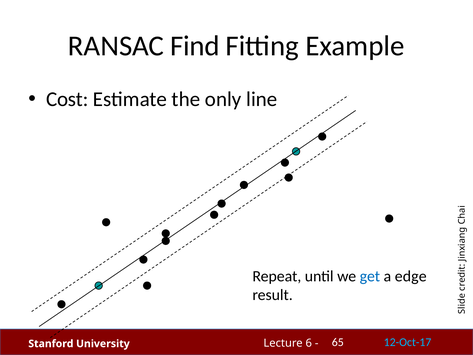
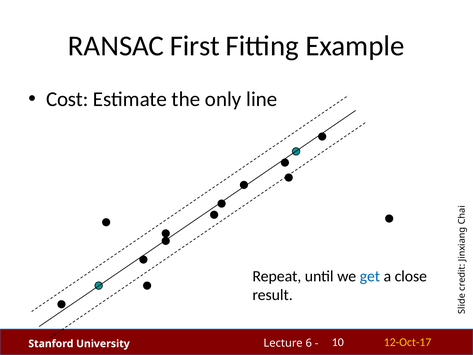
Find: Find -> First (195, 46)
edge: edge -> close (411, 276)
12-Oct-17 colour: light blue -> yellow (408, 342)
65: 65 -> 10 (338, 342)
